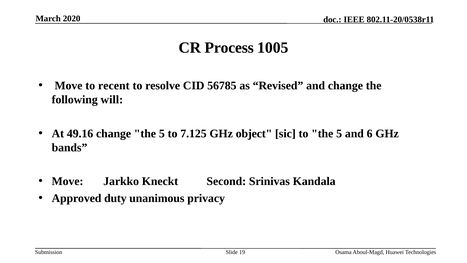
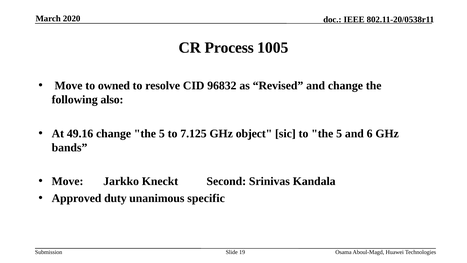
recent: recent -> owned (114, 85)
56785: 56785 -> 96832 (222, 85)
will: will -> also (112, 99)
privacy: privacy -> specific (206, 198)
